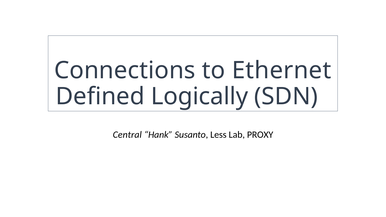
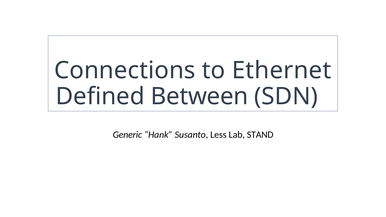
Logically: Logically -> Between (200, 96)
Central: Central -> Generic (127, 135)
PROXY: PROXY -> STAND (260, 135)
